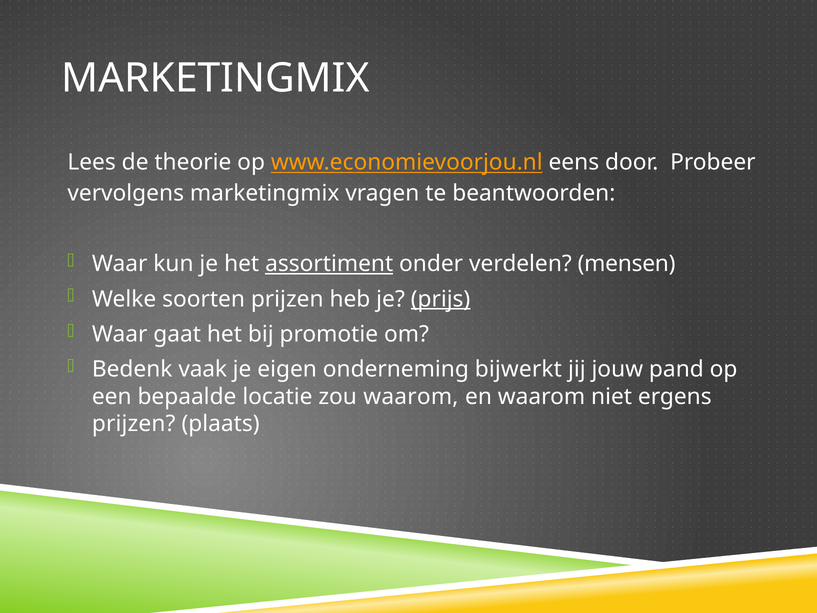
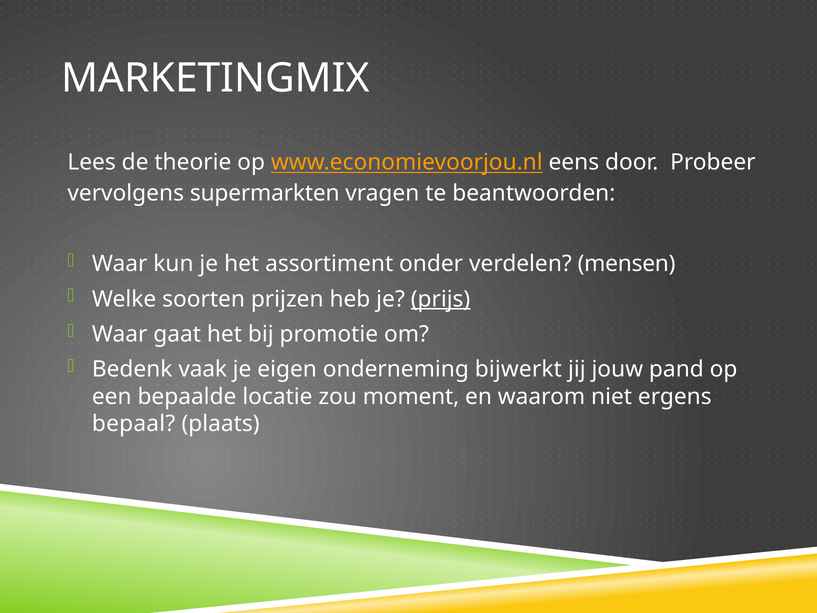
vervolgens marketingmix: marketingmix -> supermarkten (265, 193)
assortiment underline: present -> none (329, 264)
zou waarom: waarom -> moment (411, 397)
prijzen: prijzen -> bepaal (134, 424)
